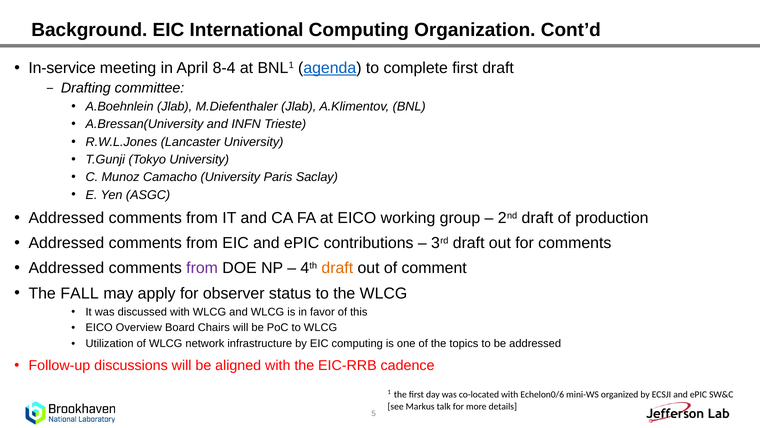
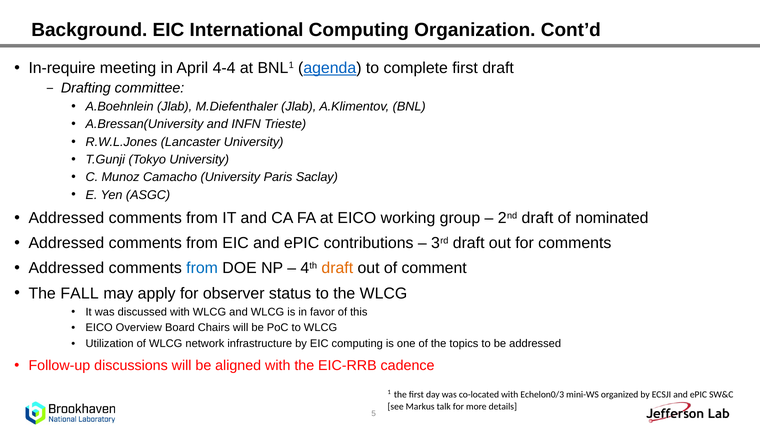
In-service: In-service -> In-require (62, 68)
8-4: 8-4 -> 4-4 (224, 68)
production: production -> nominated (612, 218)
from colour: purple -> blue (202, 268)
Echelon0/6: Echelon0/6 -> Echelon0/3 (542, 394)
